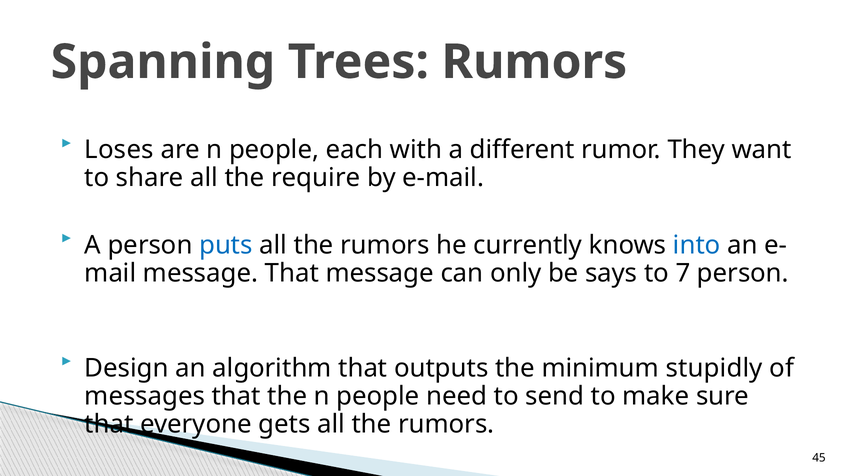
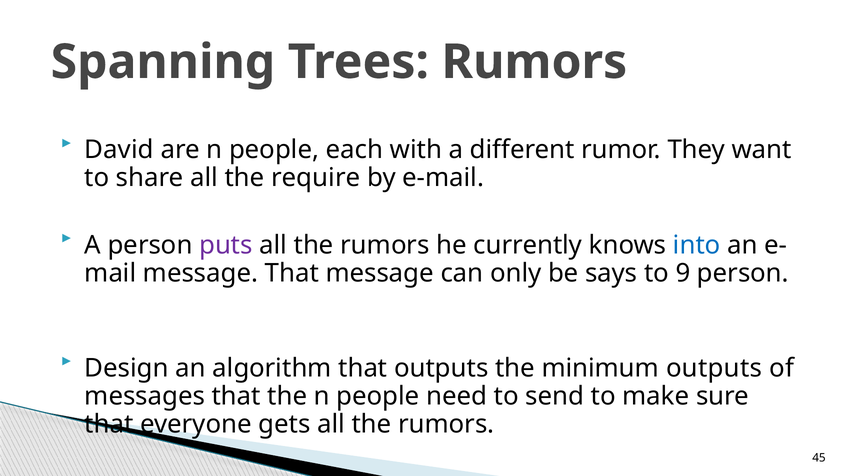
Loses: Loses -> David (119, 150)
puts colour: blue -> purple (226, 245)
7: 7 -> 9 (683, 273)
minimum stupidly: stupidly -> outputs (714, 368)
